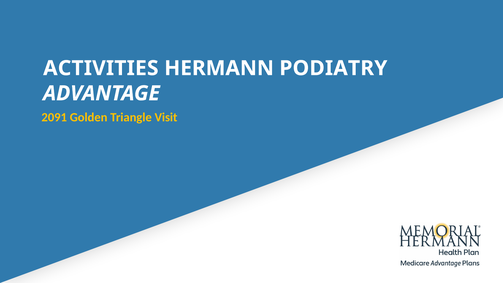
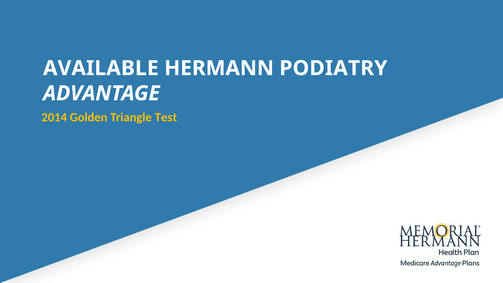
ACTIVITIES: ACTIVITIES -> AVAILABLE (101, 68)
2091: 2091 -> 2014 (54, 117)
Visit: Visit -> Test (166, 117)
